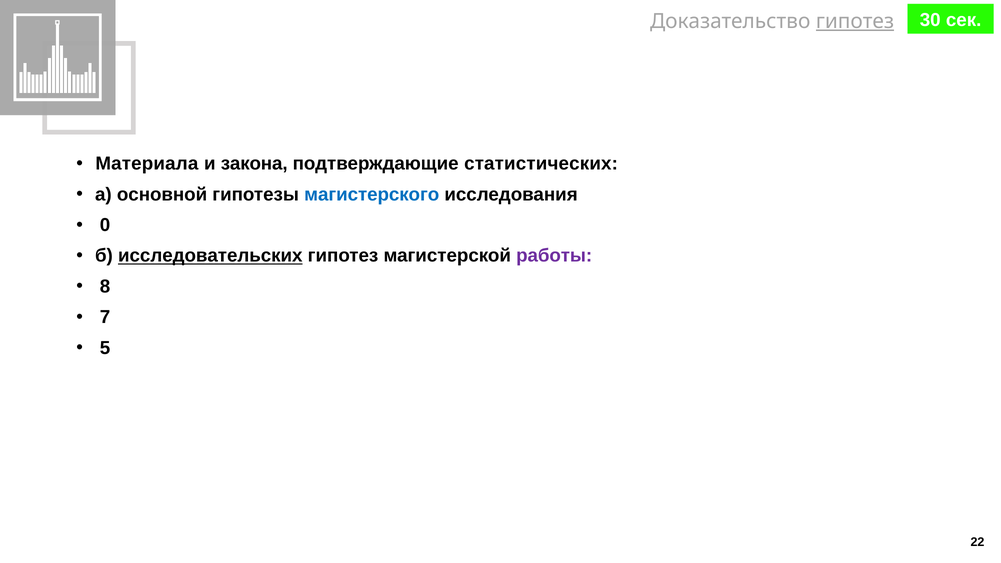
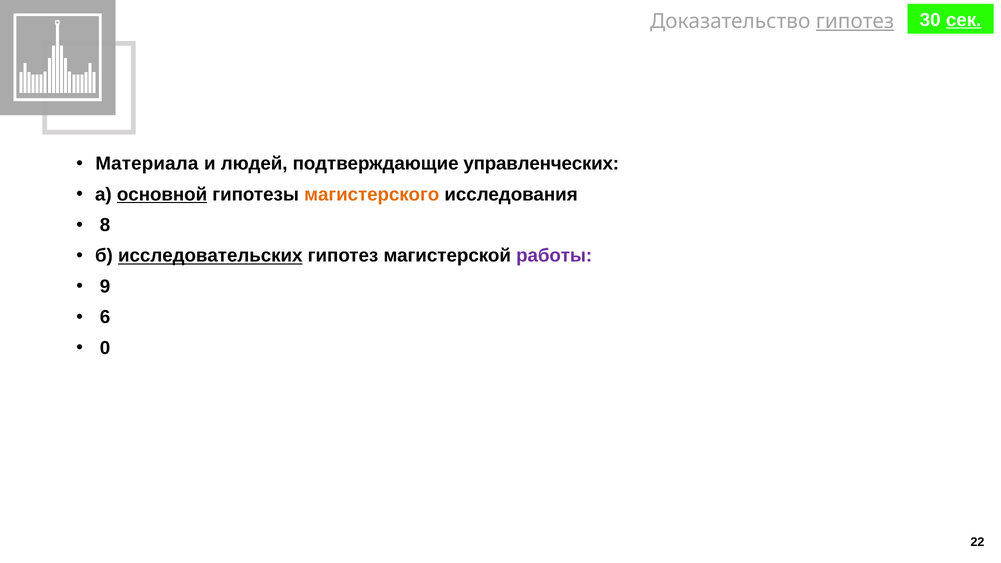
сек underline: none -> present (964, 20)
закона: закона -> людей (254, 164)
статистических: статистических -> управленческих (541, 164)
основной underline: none -> present (162, 194)
магистерского colour: blue -> orange (372, 194)
0: 0 -> 8 (105, 225)
8: 8 -> 9 (105, 287)
7: 7 -> 6 (105, 317)
5: 5 -> 0 (105, 348)
